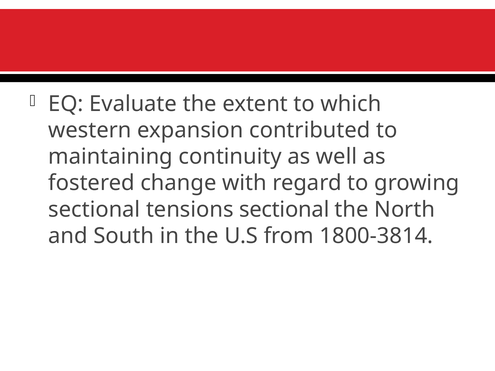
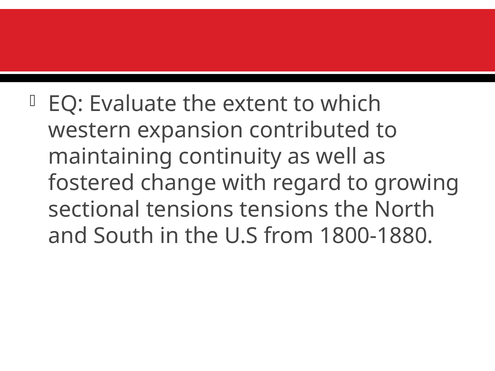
tensions sectional: sectional -> tensions (284, 210)
1800-3814: 1800-3814 -> 1800-1880 (376, 236)
